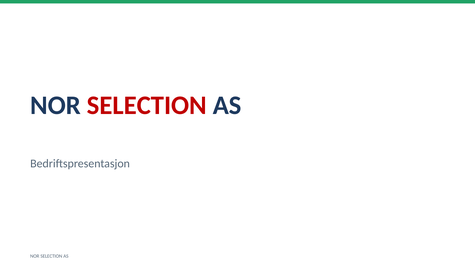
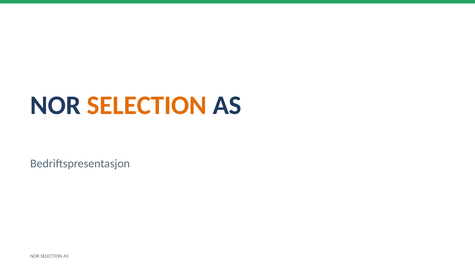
SELECTION colour: red -> orange (147, 105)
